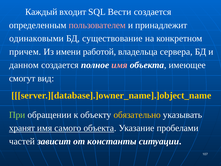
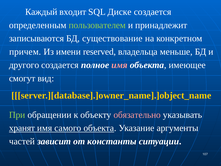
Вести: Вести -> Диске (120, 12)
пользователем colour: pink -> light green (97, 25)
одинаковыми: одинаковыми -> записываются (37, 38)
работой: работой -> reserved (100, 52)
сервера: сервера -> меньше (176, 52)
данном: данном -> другого (24, 65)
обязательно colour: yellow -> pink (137, 115)
пробелами: пробелами -> аргументы (178, 128)
